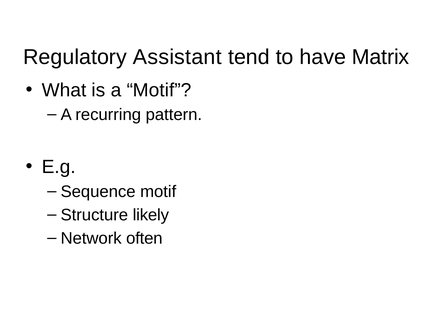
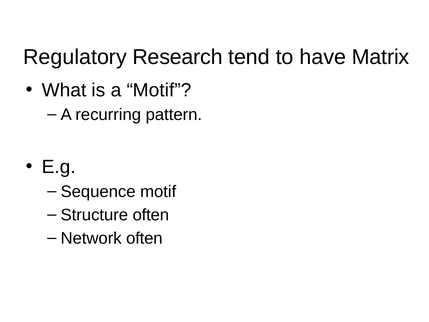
Assistant: Assistant -> Research (178, 57)
Structure likely: likely -> often (151, 215)
